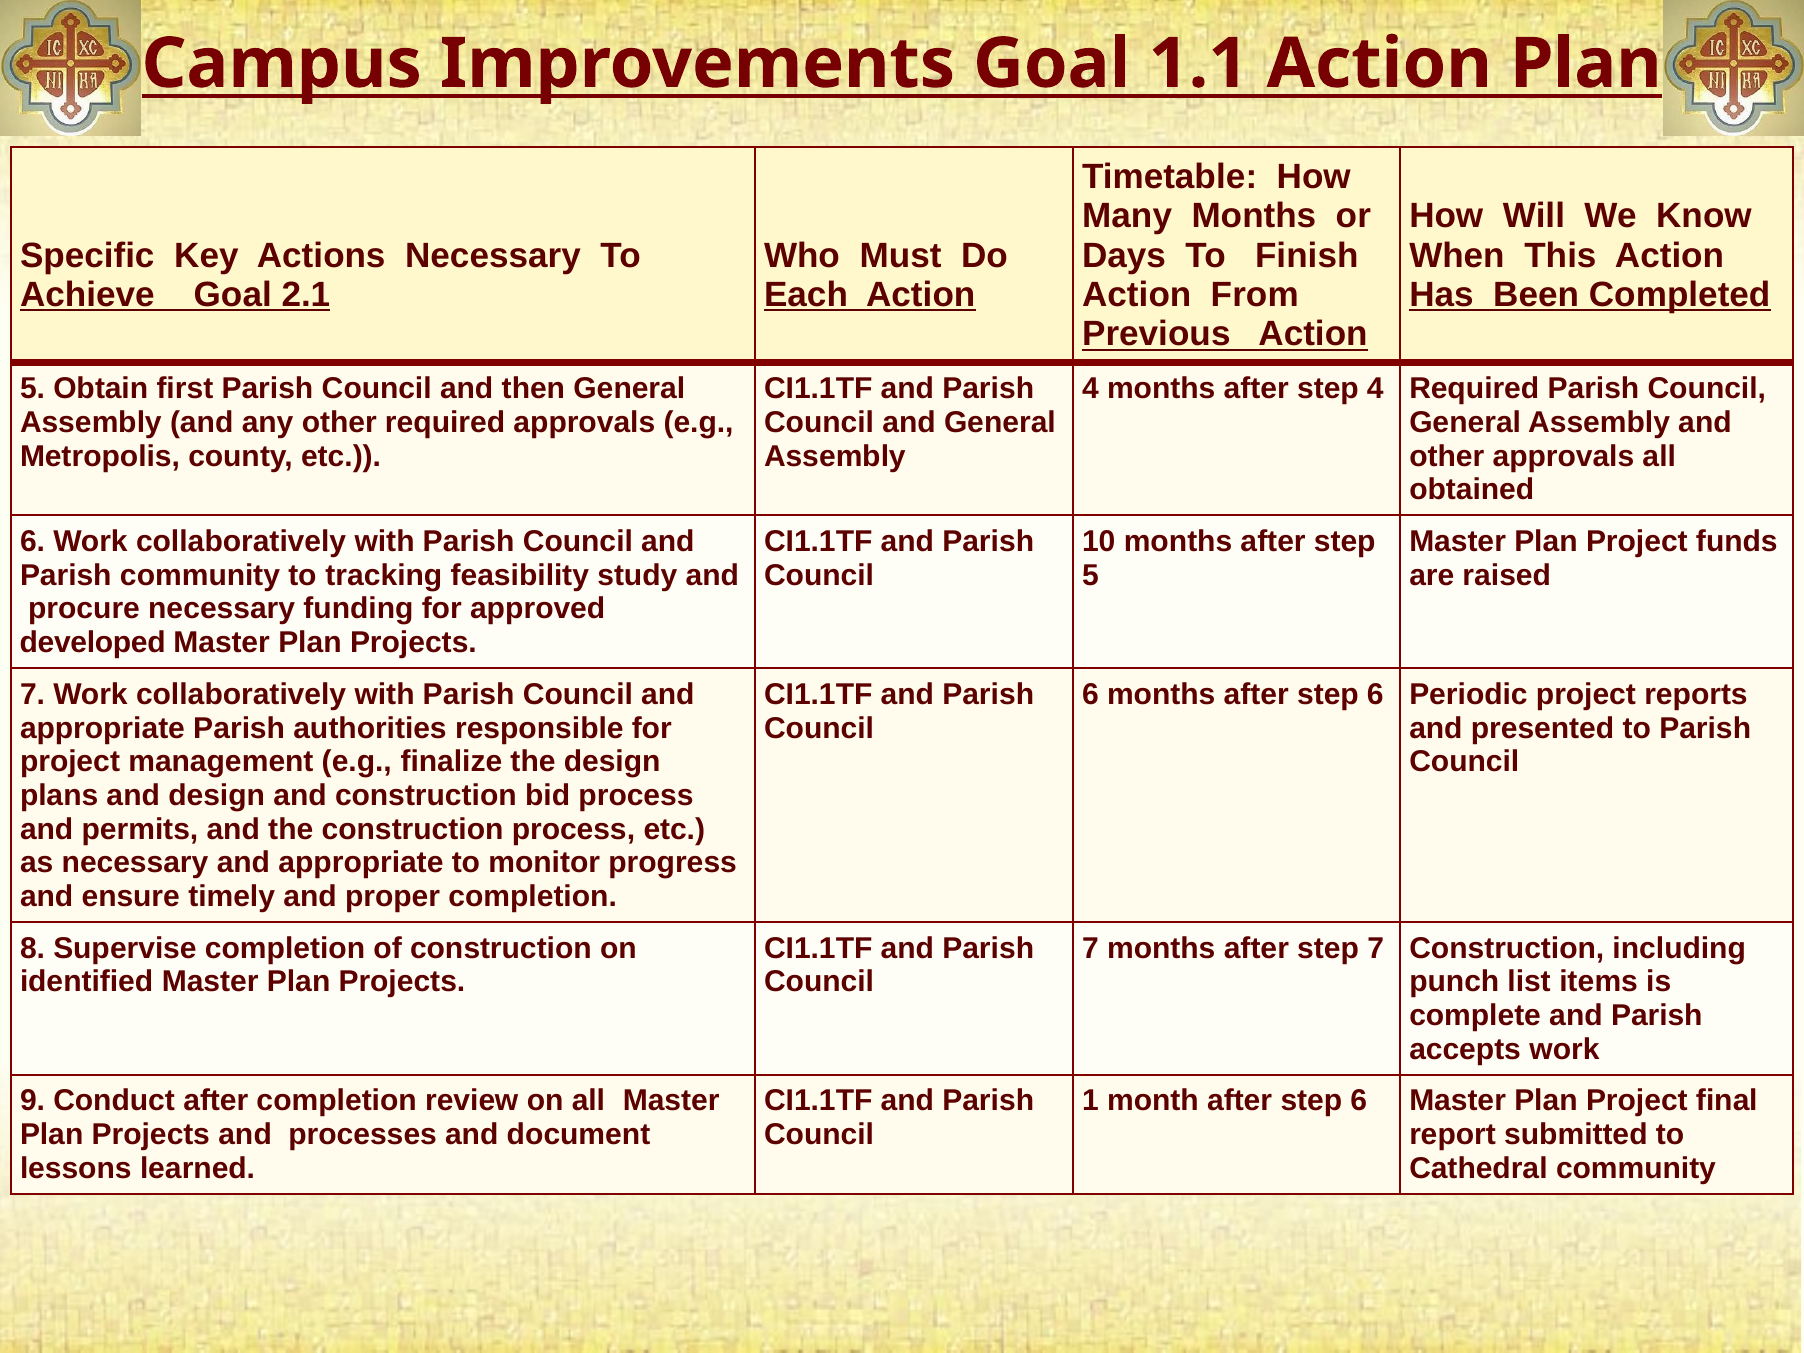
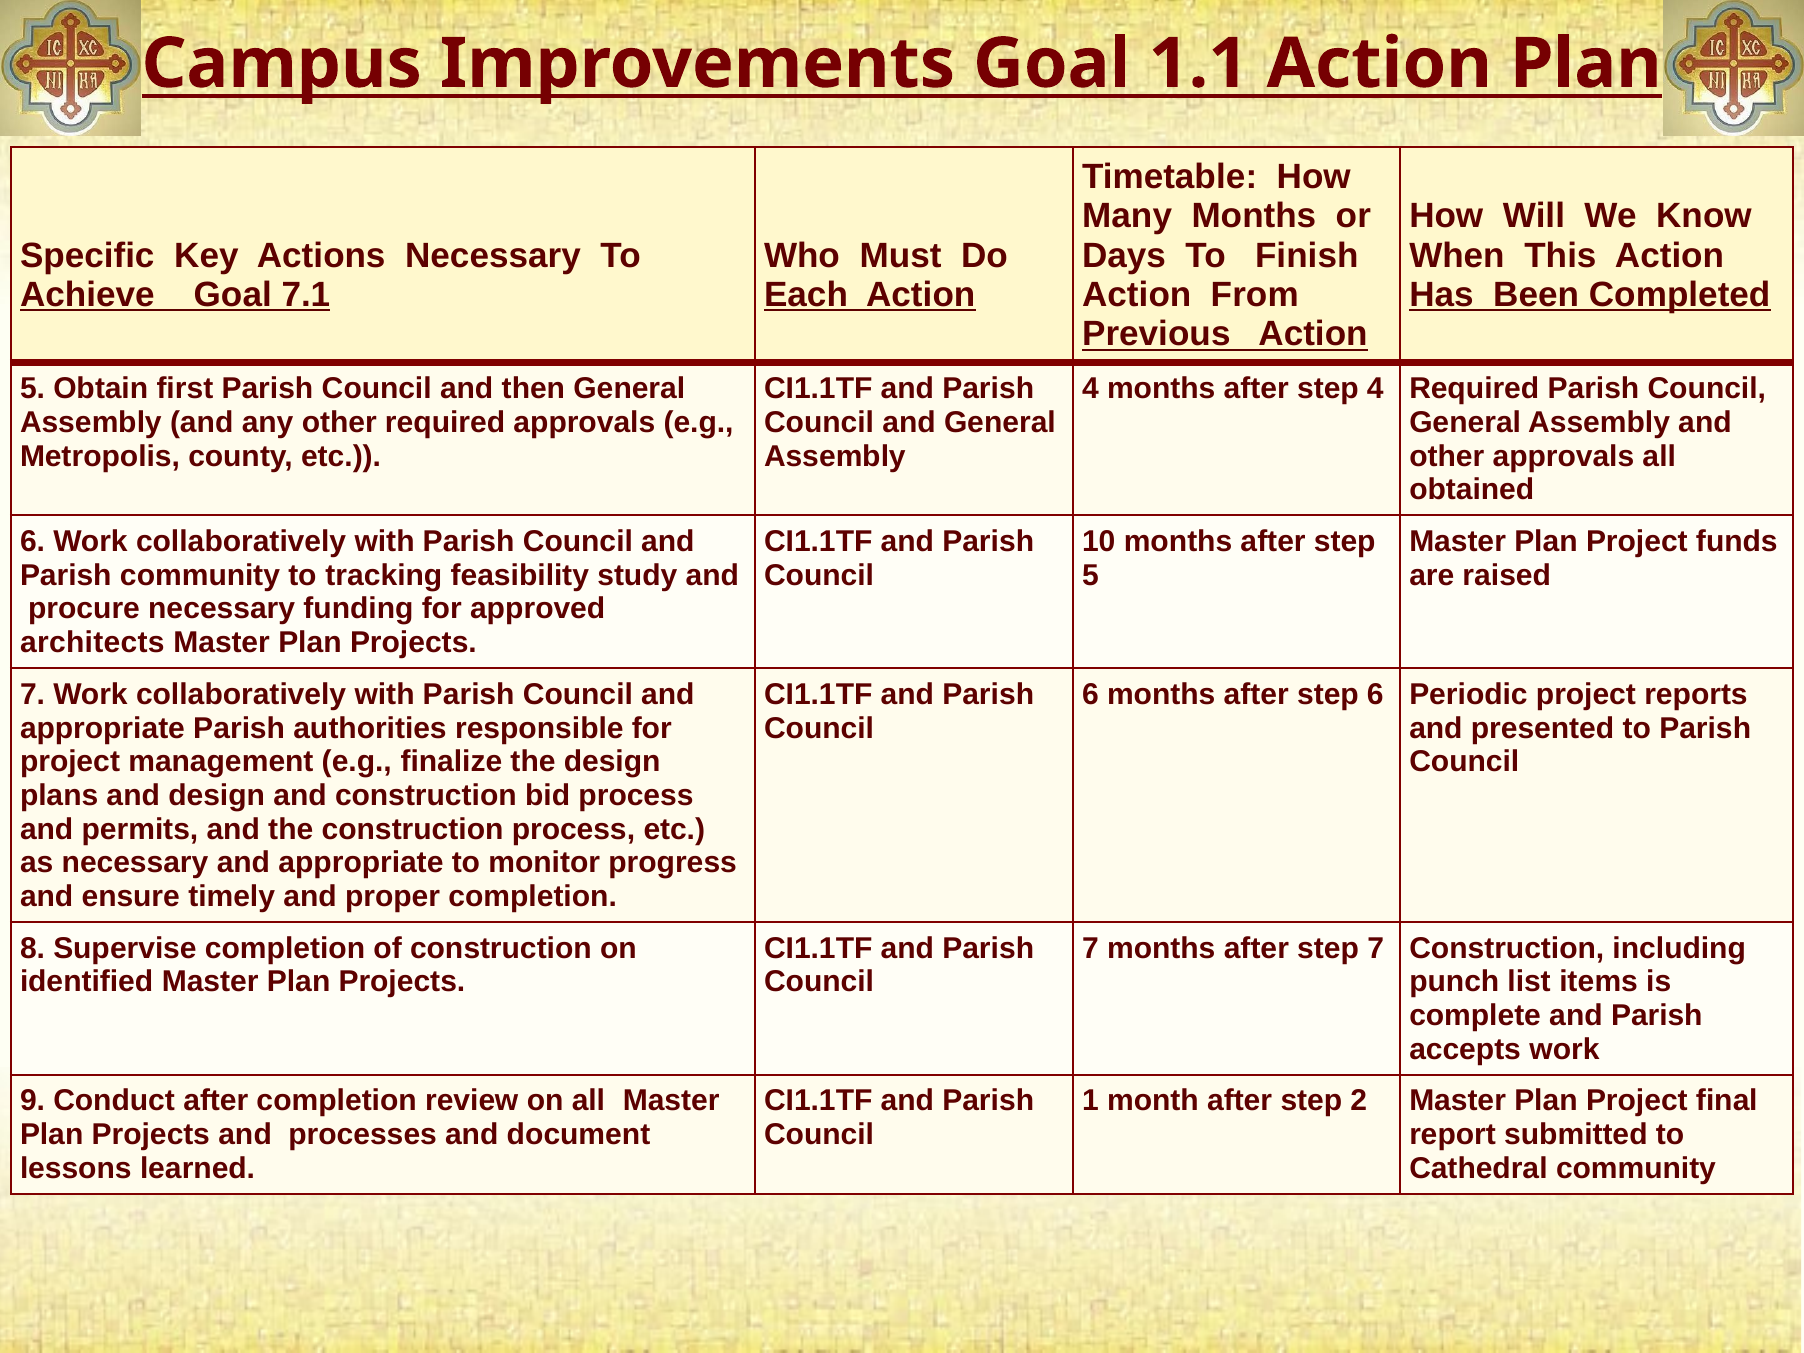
2.1: 2.1 -> 7.1 (306, 295)
developed: developed -> architects (92, 643)
month after step 6: 6 -> 2 (1359, 1101)
